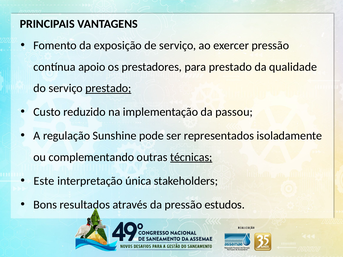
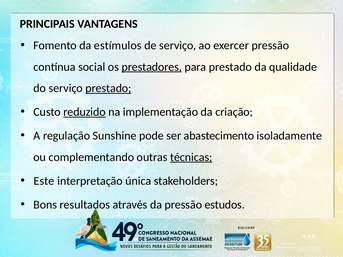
exposição: exposição -> estímulos (118, 45)
apoio: apoio -> social (92, 67)
prestadores underline: none -> present (152, 67)
reduzido underline: none -> present (84, 112)
passou: passou -> criação (234, 112)
representados: representados -> abastecimento (219, 136)
